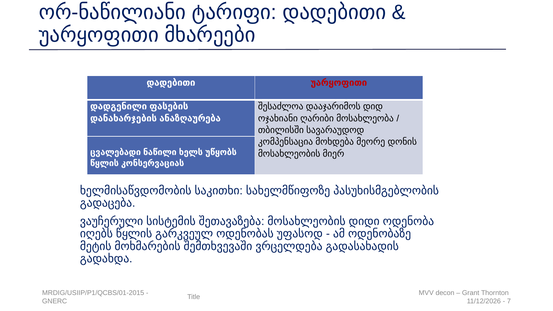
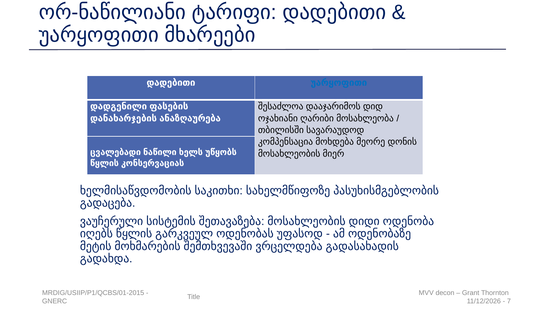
უარყოფითი colour: red -> blue (339, 83)
